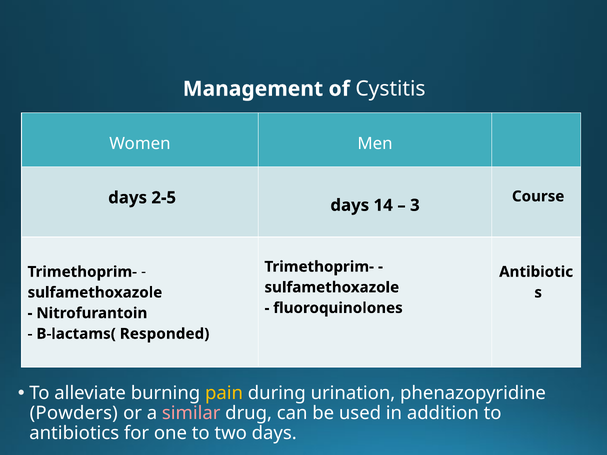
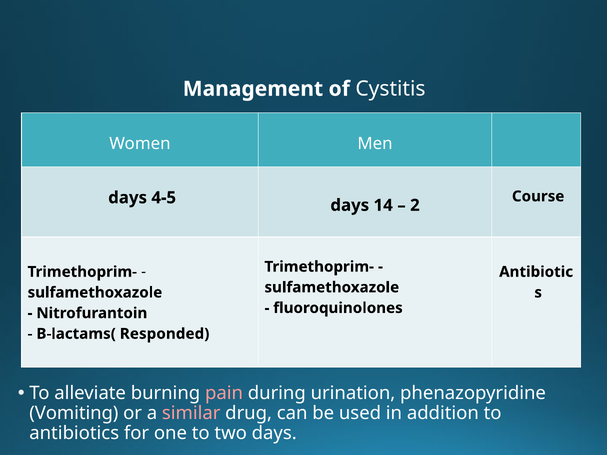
2-5: 2-5 -> 4-5 (164, 198)
3: 3 -> 2 (415, 205)
pain colour: yellow -> pink (224, 393)
Powders: Powders -> Vomiting (74, 413)
